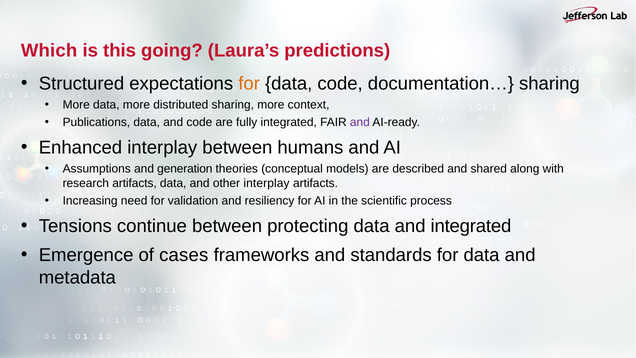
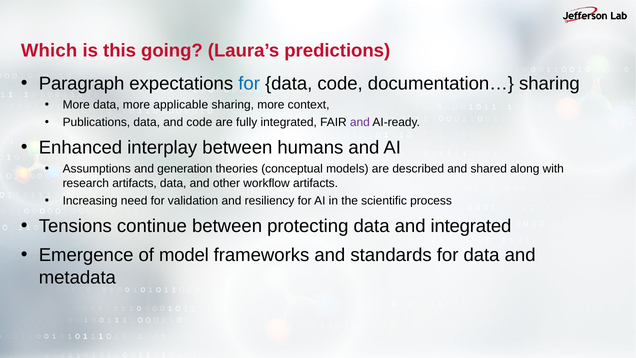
Structured: Structured -> Paragraph (82, 84)
for colour: orange -> blue (249, 84)
distributed: distributed -> applicable (181, 105)
other interplay: interplay -> workflow (267, 183)
cases: cases -> model (184, 255)
